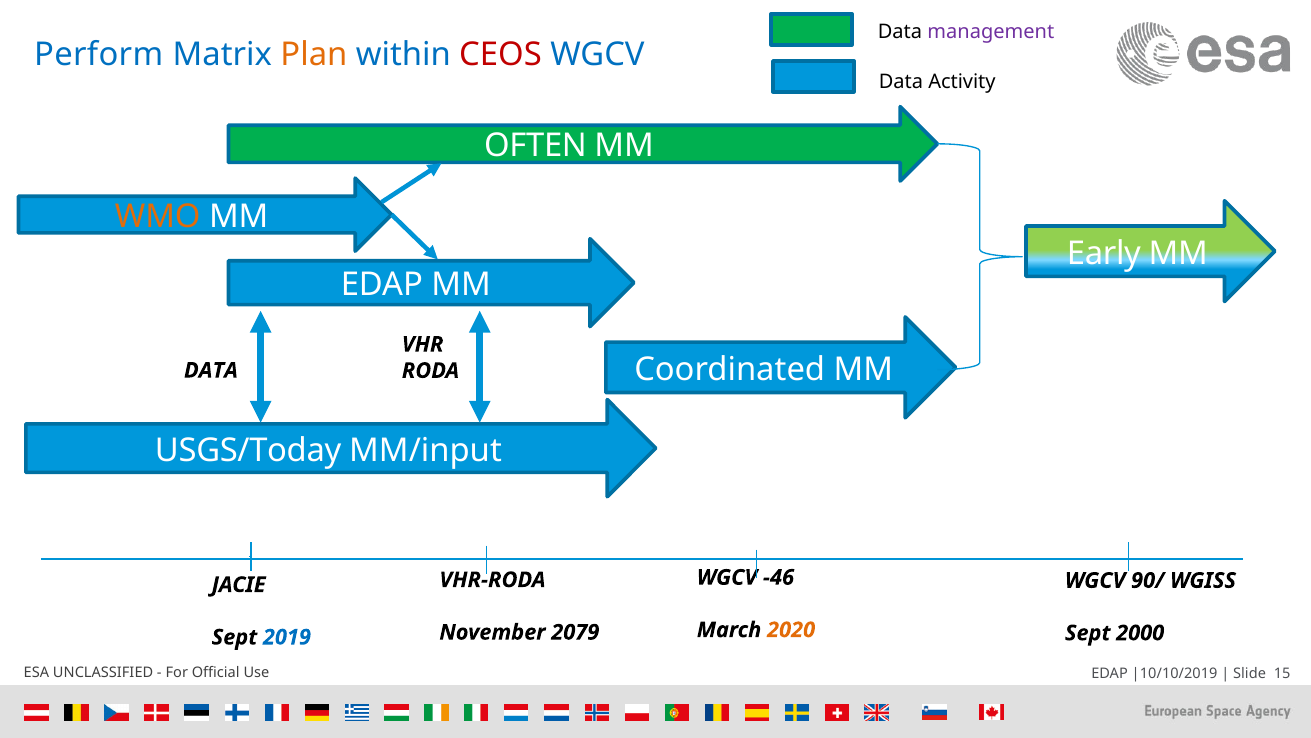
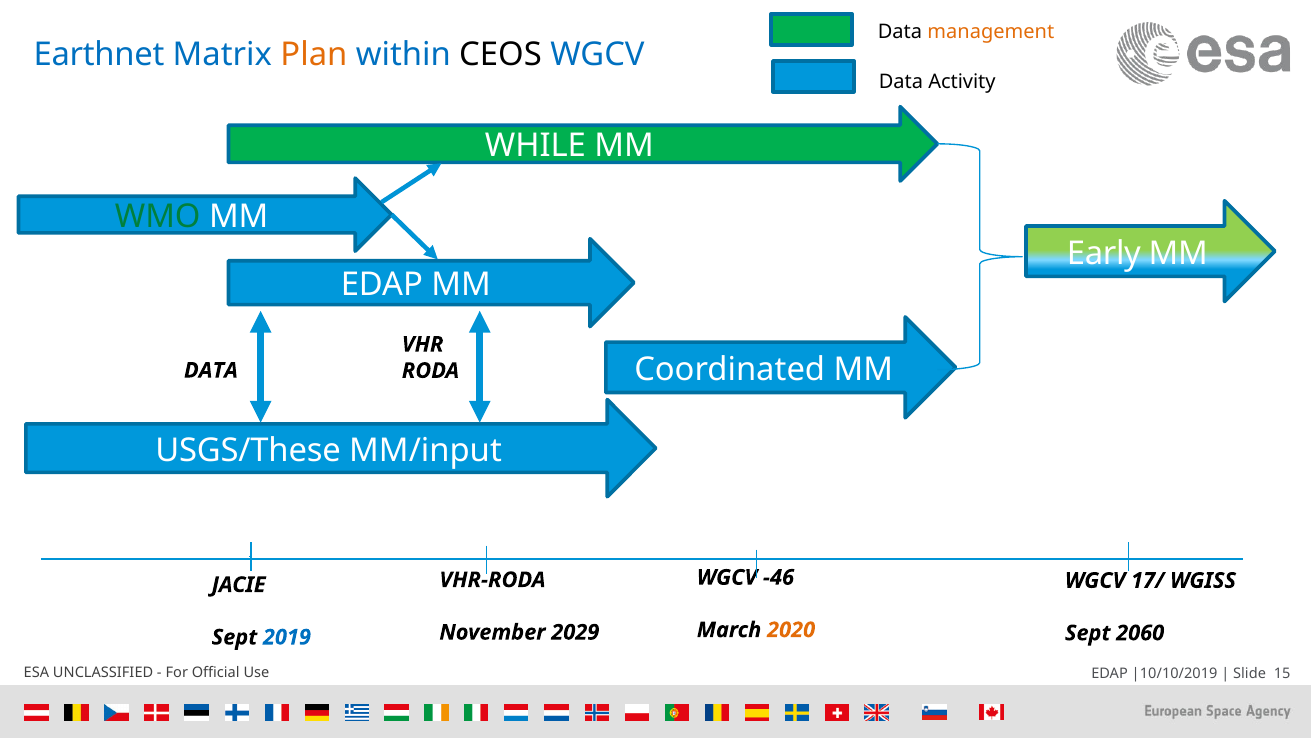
management colour: purple -> orange (991, 32)
Perform: Perform -> Earthnet (99, 55)
CEOS colour: red -> black (501, 55)
OFTEN: OFTEN -> WHILE (535, 146)
WMO colour: orange -> green (158, 217)
USGS/Today: USGS/Today -> USGS/These (248, 450)
90/: 90/ -> 17/ (1148, 580)
2079: 2079 -> 2029 (575, 632)
2000: 2000 -> 2060 (1140, 633)
